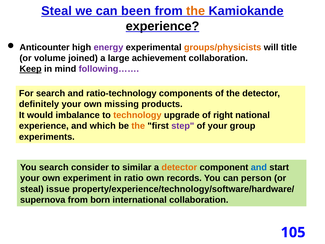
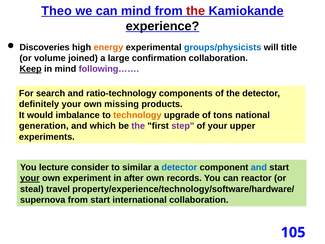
Steal: Steal -> Theo (57, 11)
can been: been -> mind (136, 11)
the colour: orange -> red (196, 11)
Anticounter: Anticounter -> Discoveries (45, 47)
energy colour: purple -> orange (108, 47)
groups/physicists colour: orange -> blue (223, 47)
achievement: achievement -> confirmation (159, 58)
right: right -> tons (223, 115)
experience: experience -> generation (44, 126)
the colour: orange -> purple (138, 126)
group: group -> upper (243, 126)
You search: search -> lecture (54, 167)
detector colour: orange -> blue (179, 167)
your underline: none -> present (30, 178)
ratio: ratio -> after (134, 178)
person: person -> reactor (256, 178)
issue: issue -> travel (58, 189)
from born: born -> start (100, 200)
